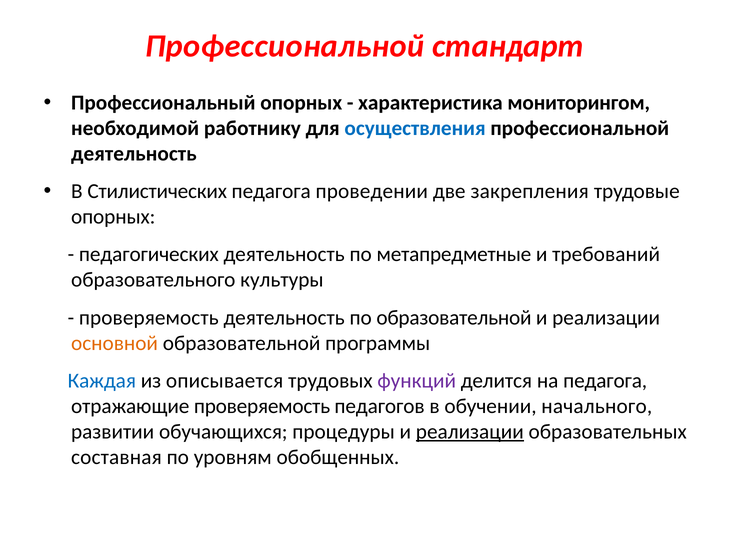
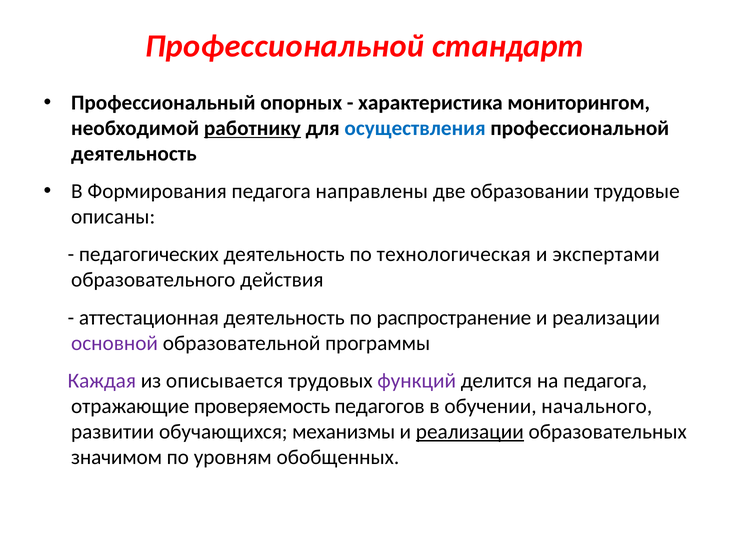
работнику underline: none -> present (252, 128)
Стилистических: Стилистических -> Формирования (157, 192)
проведении: проведении -> направлены (372, 192)
закрепления: закрепления -> образовании (530, 192)
опорных: опорных -> описаны (113, 217)
метапредметные: метапредметные -> технологическая (454, 255)
требований: требований -> экспертами (606, 255)
культуры: культуры -> действия (282, 280)
проверяемость: проверяемость -> аттестационная (149, 318)
по образовательной: образовательной -> распространение (454, 318)
основной colour: orange -> purple (115, 343)
Каждая colour: blue -> purple (102, 381)
процедуры: процедуры -> механизмы (344, 432)
составная: составная -> значимом (117, 458)
